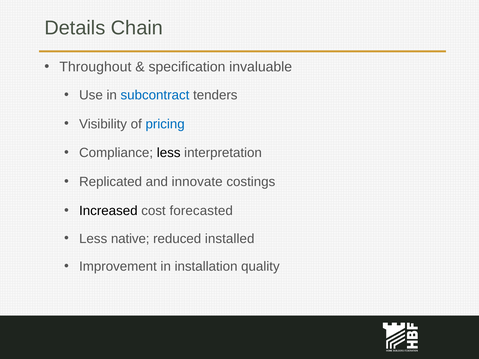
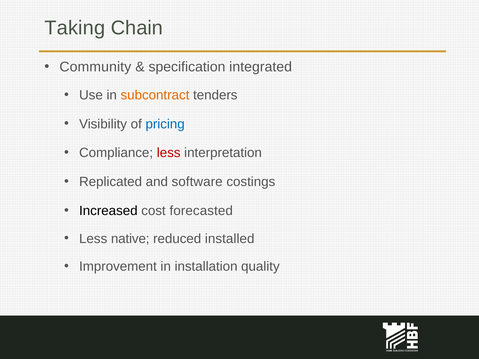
Details: Details -> Taking (75, 28)
Throughout: Throughout -> Community (95, 67)
invaluable: invaluable -> integrated (261, 67)
subcontract colour: blue -> orange (155, 95)
less colour: black -> red (169, 153)
innovate: innovate -> software (197, 182)
